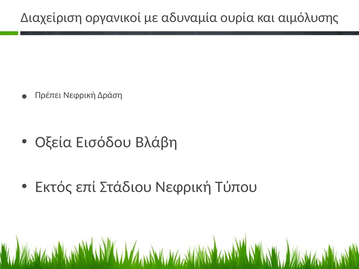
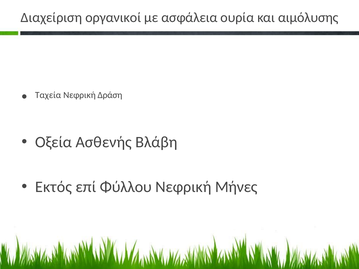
αδυναμία: αδυναμία -> ασφάλεια (189, 17)
Πρέπει: Πρέπει -> Ταχεία (48, 95)
Εισόδου: Εισόδου -> Ασθενής (104, 142)
Στάδιου: Στάδιου -> Φύλλου (126, 187)
Τύπου: Τύπου -> Μήνες (236, 187)
